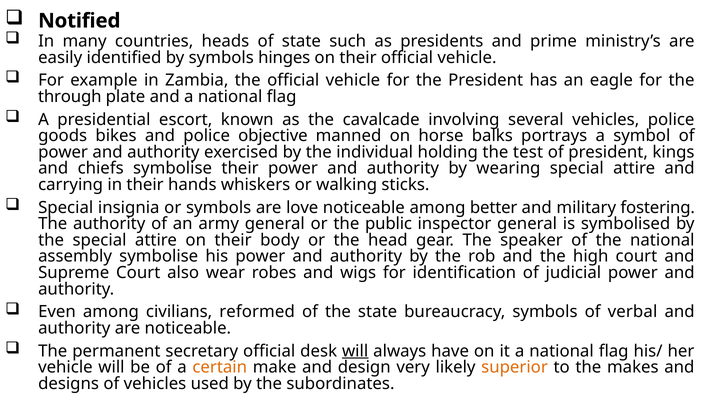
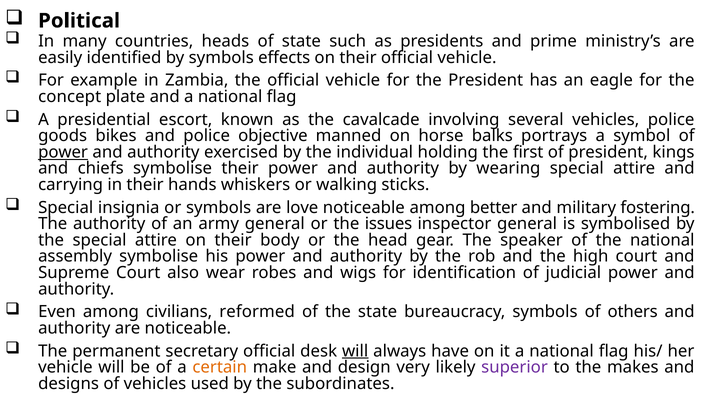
Notified: Notified -> Political (79, 21)
hinges: hinges -> effects (284, 58)
through: through -> concept (70, 97)
power underline: none -> present (63, 152)
test: test -> first (528, 152)
public: public -> issues (389, 224)
verbal: verbal -> others (633, 312)
superior colour: orange -> purple (515, 368)
